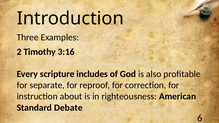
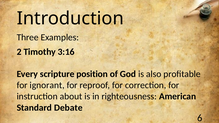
includes: includes -> position (92, 74)
separate: separate -> ignorant (47, 85)
